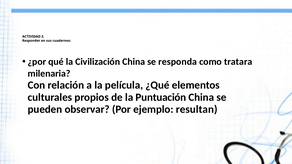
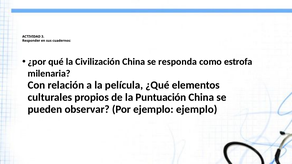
tratara: tratara -> estrofa (238, 62)
ejemplo resultan: resultan -> ejemplo (197, 109)
